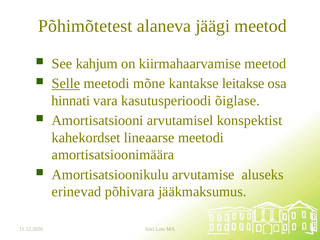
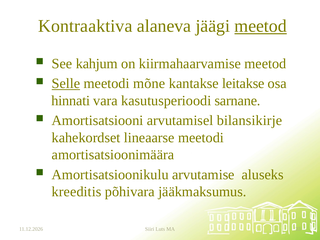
Põhimõtetest: Põhimõtetest -> Kontraaktiva (85, 26)
meetod underline: none -> present (261, 26)
õiglase: õiglase -> sarnane (238, 101)
konspektist: konspektist -> bilansikirje (250, 121)
erinevad: erinevad -> kreeditis (77, 192)
